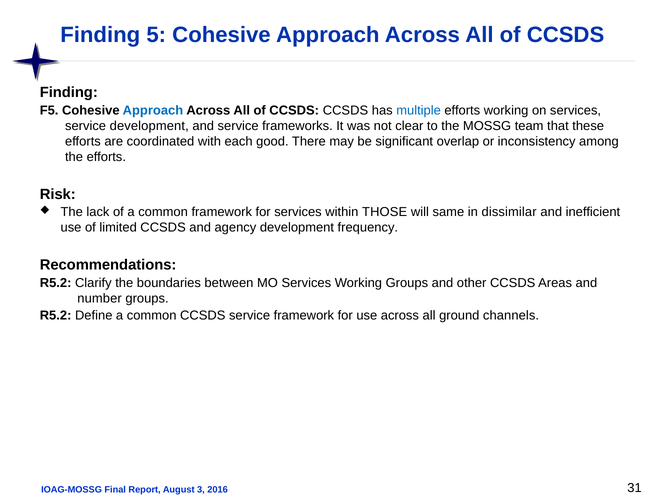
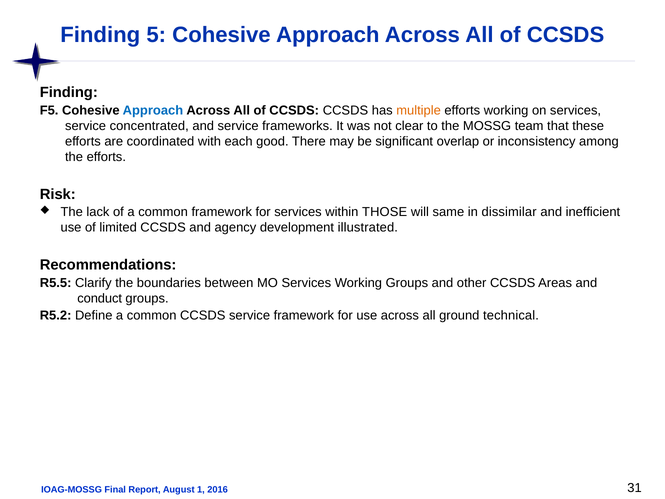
multiple colour: blue -> orange (419, 110)
service development: development -> concentrated (149, 126)
frequency: frequency -> illustrated (368, 228)
R5.2: R5.2 -> R5.5 (56, 283)
number: number -> conduct (100, 298)
channels: channels -> technical (511, 315)
3: 3 -> 1 (201, 490)
